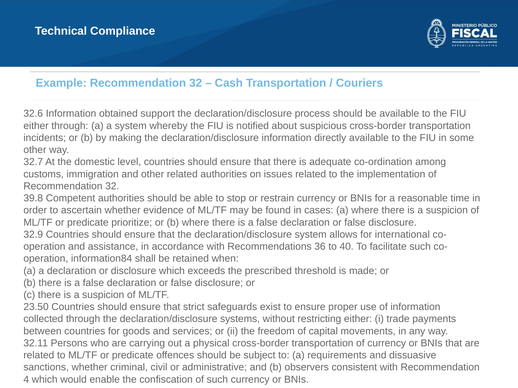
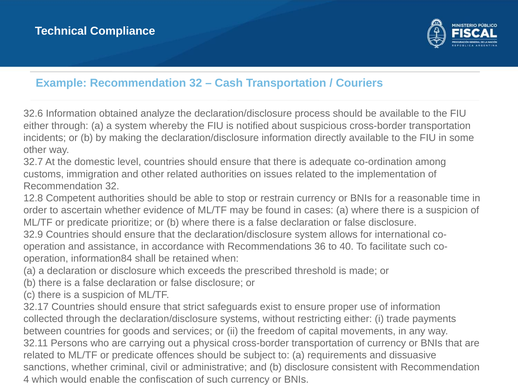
support: support -> analyze (158, 114)
39.8: 39.8 -> 12.8 (33, 198)
23.50: 23.50 -> 32.17 (36, 307)
b observers: observers -> disclosure (307, 368)
